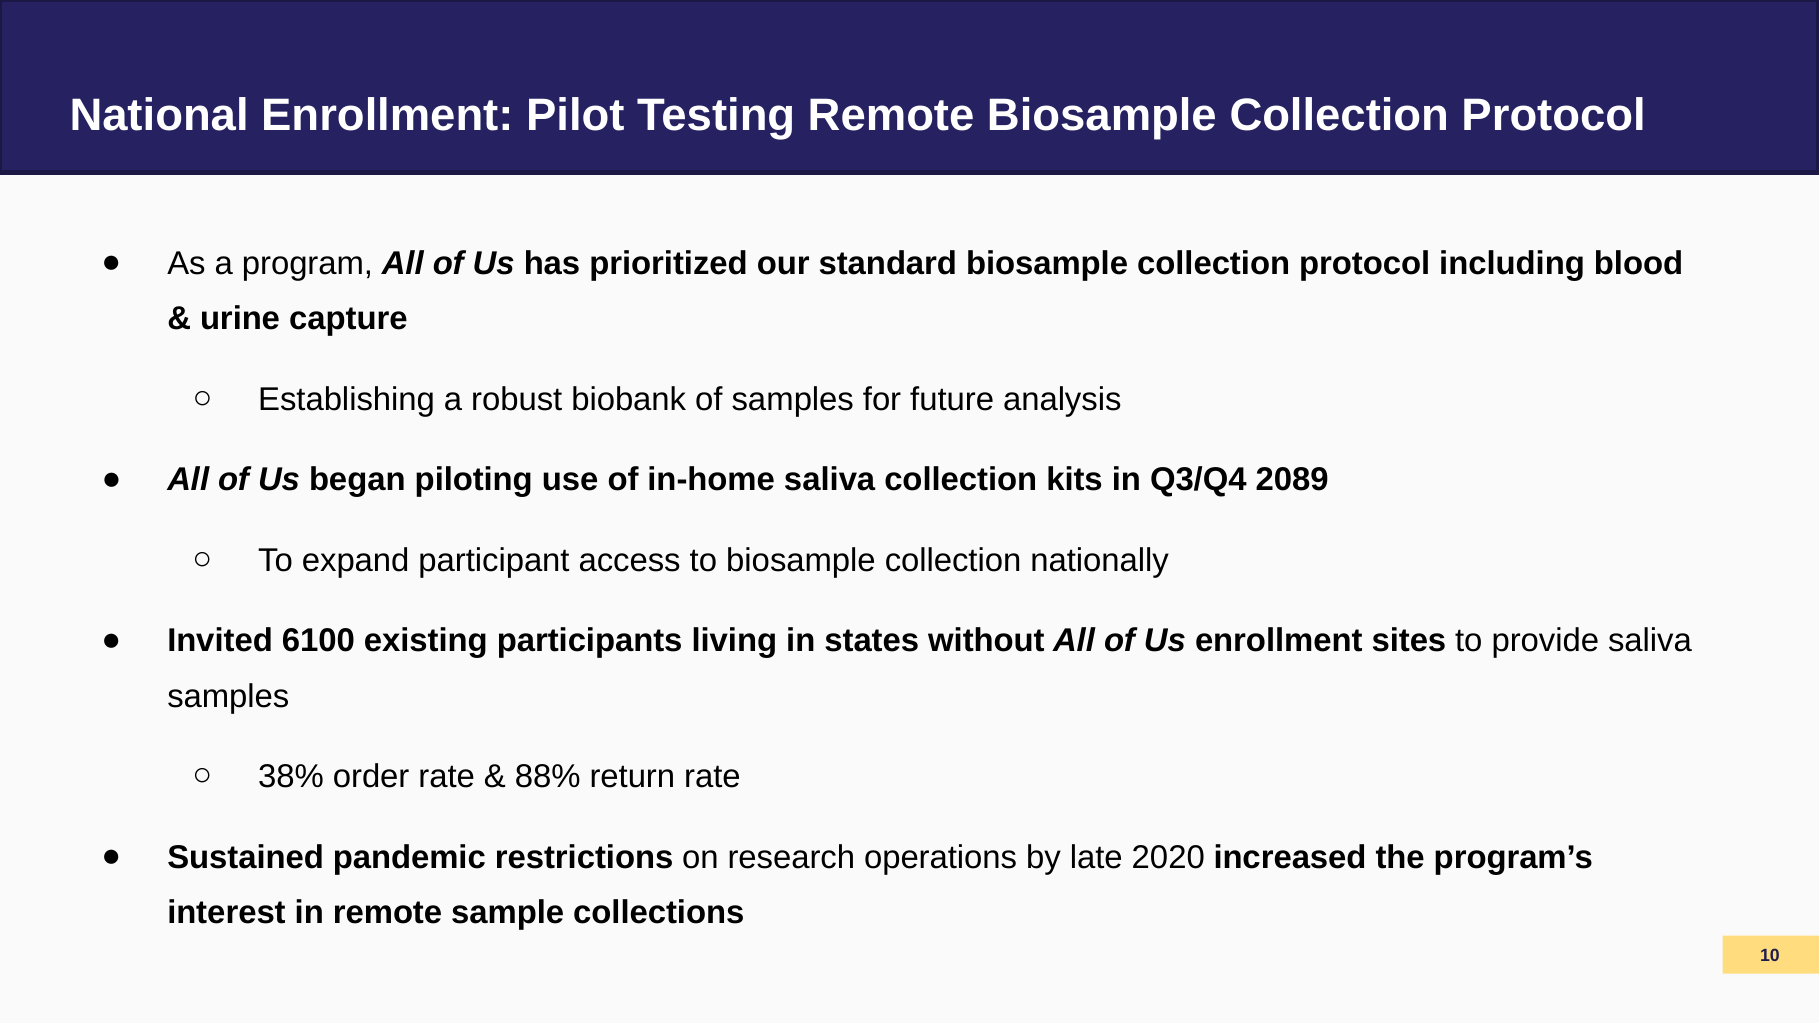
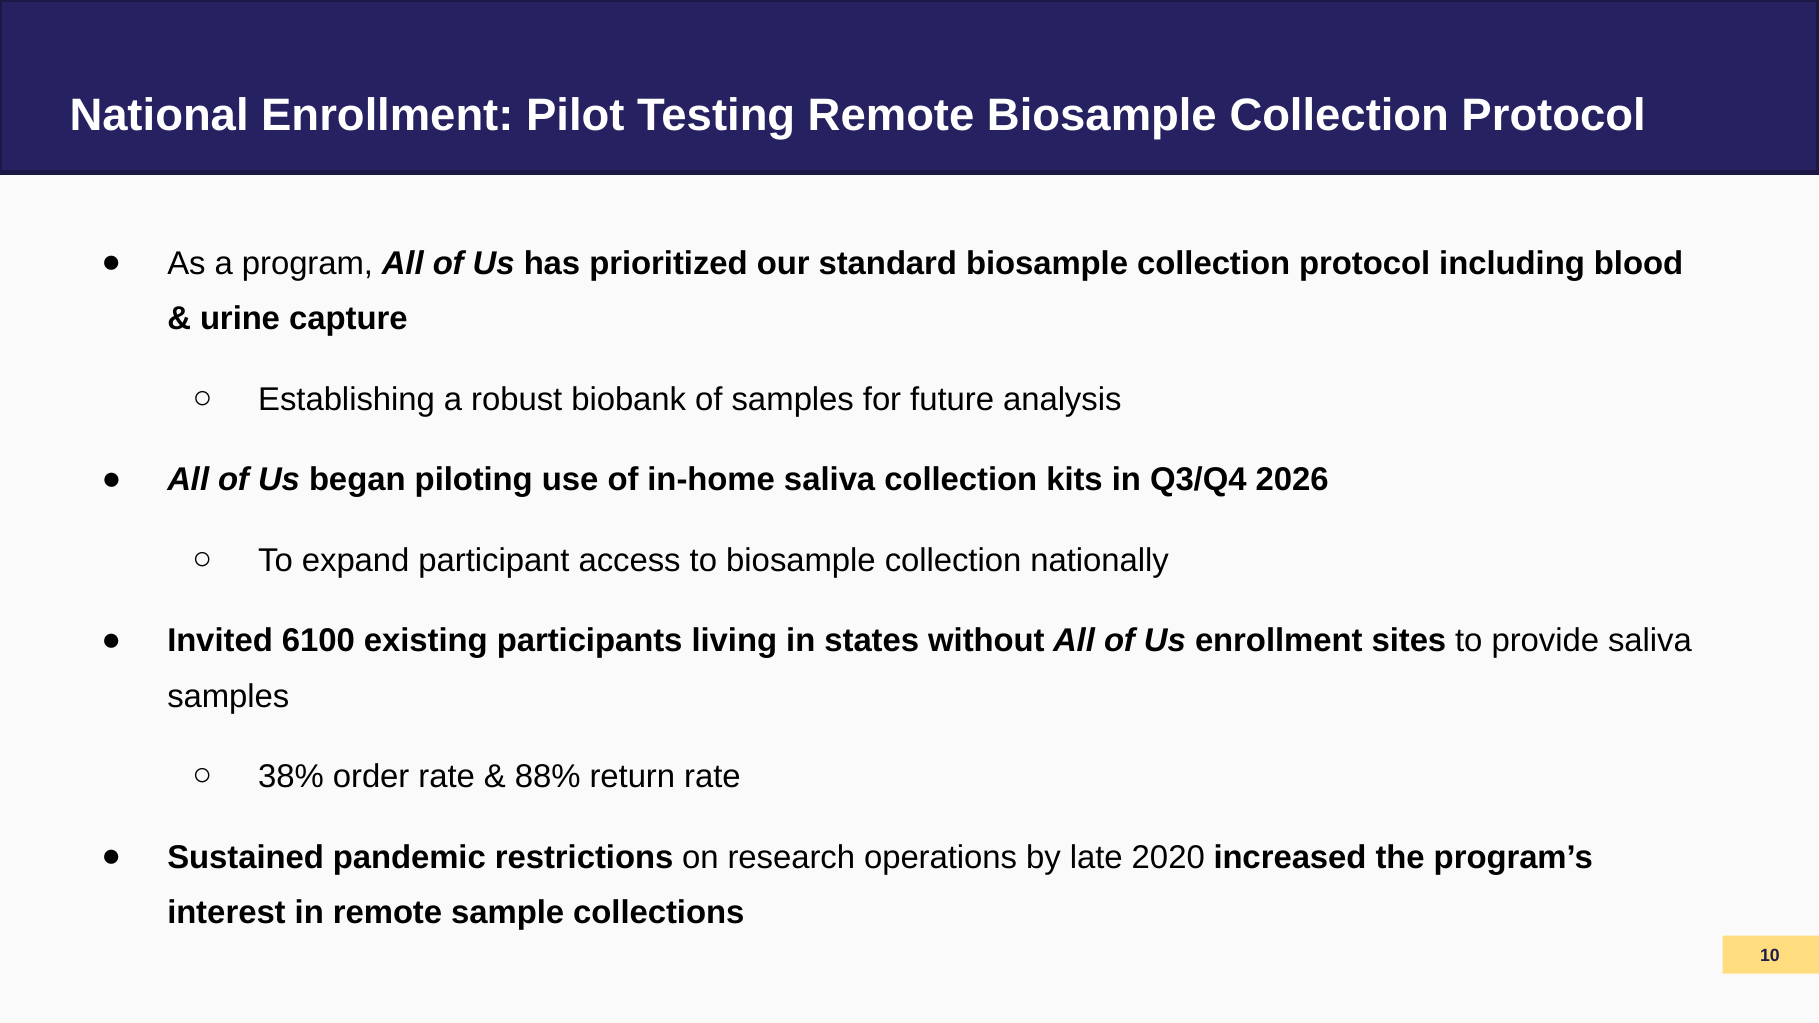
2089: 2089 -> 2026 (1292, 480)
